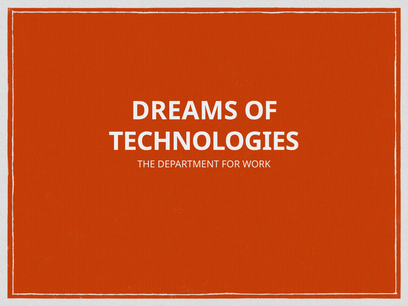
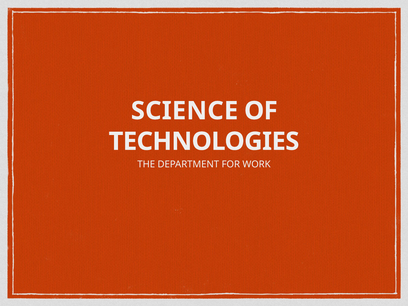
DREAMS: DREAMS -> SCIENCE (185, 111)
